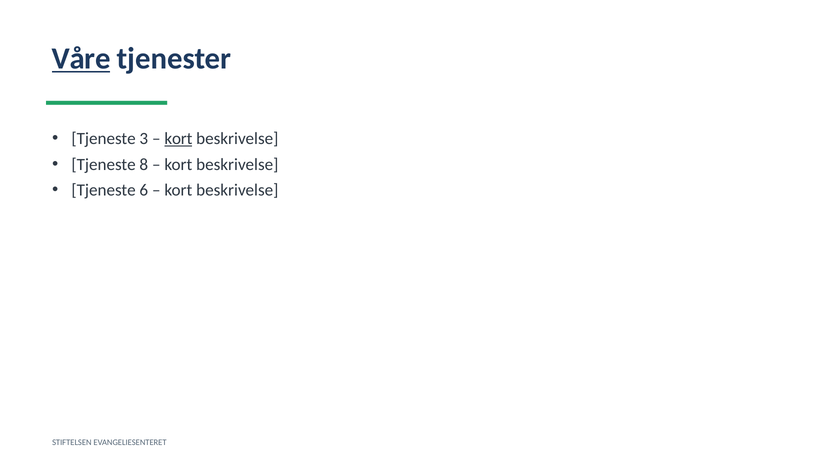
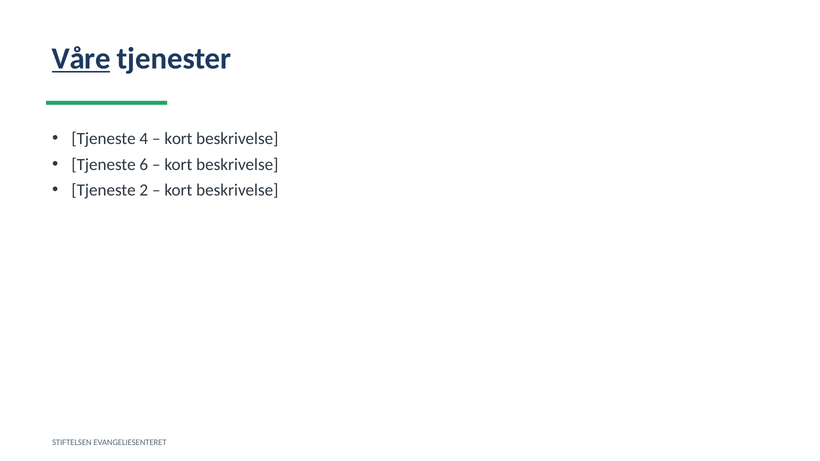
3: 3 -> 4 (144, 139)
kort underline: present -> none (178, 139)
8: 8 -> 6 (144, 165)
6: 6 -> 2 (144, 190)
